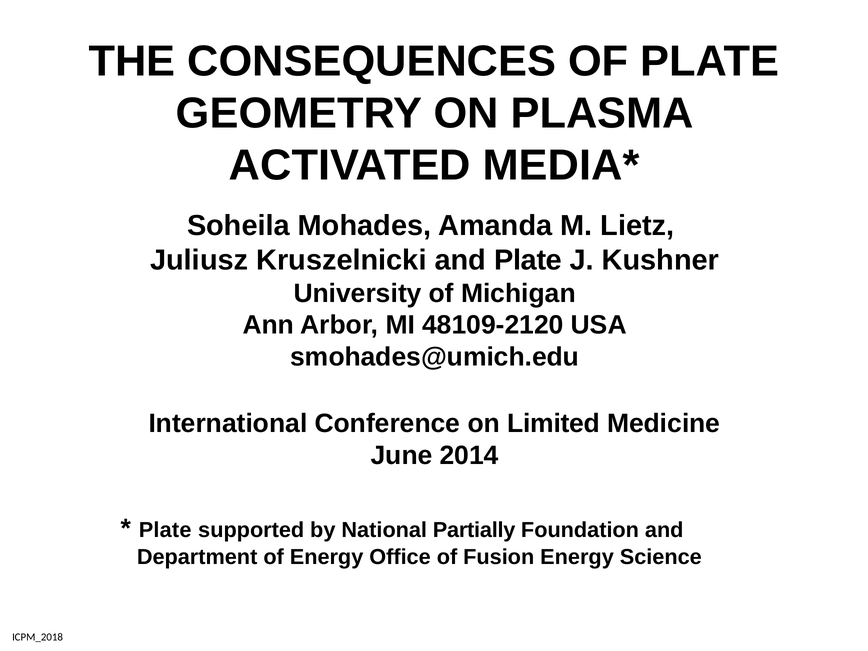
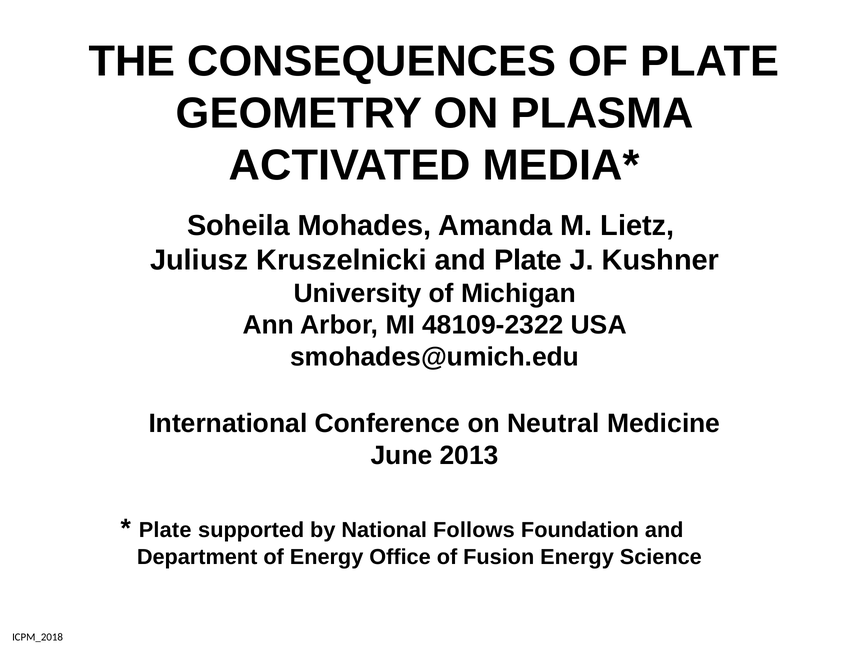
48109-2120: 48109-2120 -> 48109-2322 (493, 325)
Limited: Limited -> Neutral (553, 423)
2014: 2014 -> 2013 (469, 455)
Partially: Partially -> Follows (474, 530)
